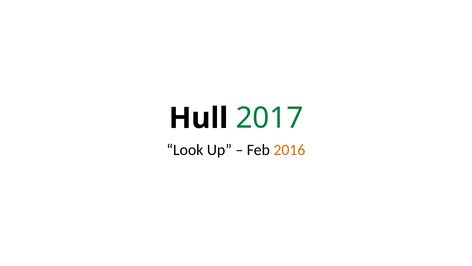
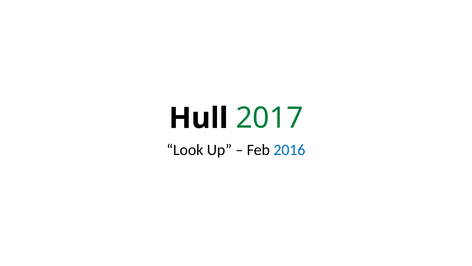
2016 colour: orange -> blue (289, 150)
